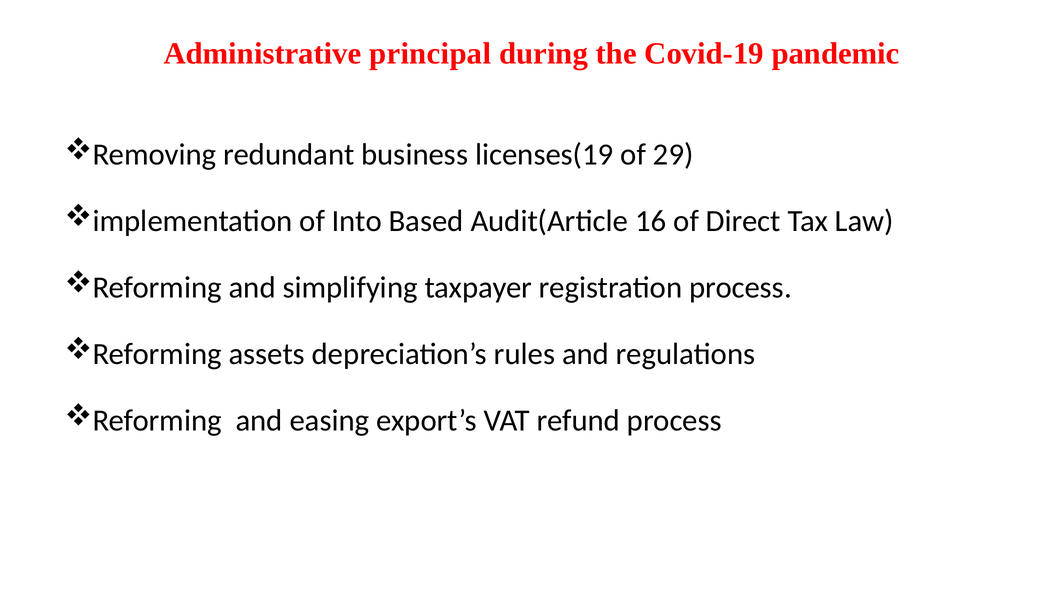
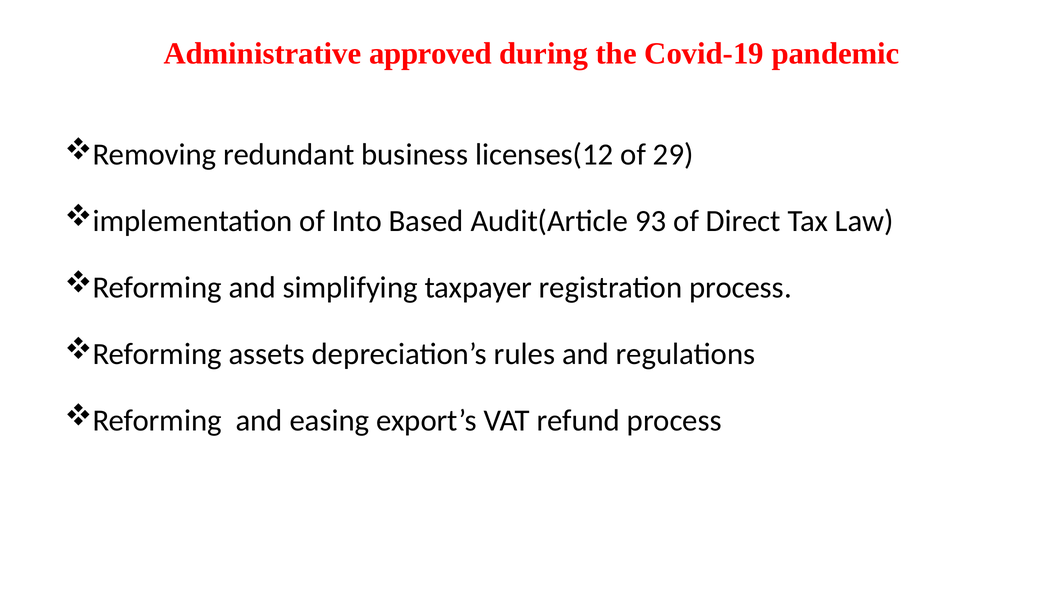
principal: principal -> approved (430, 54)
licenses(19: licenses(19 -> licenses(12 (544, 155)
16: 16 -> 93 (651, 221)
